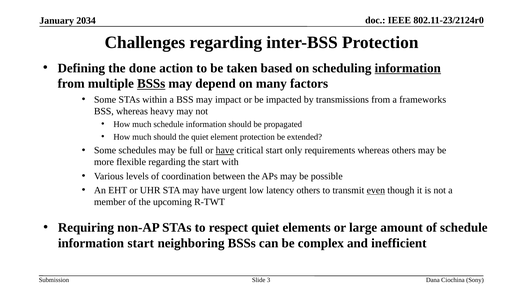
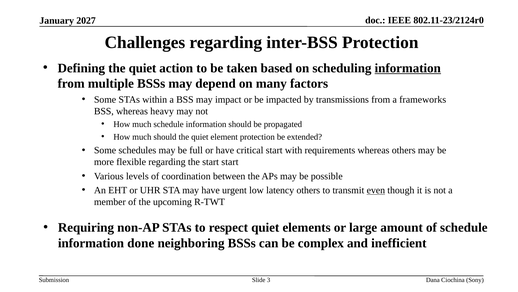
2034: 2034 -> 2027 (86, 21)
Defining the done: done -> quiet (142, 68)
BSSs underline: present -> none (151, 83)
have underline: present -> none (225, 150)
only: only -> with (294, 150)
start with: with -> start (230, 162)
information start: start -> done (141, 243)
